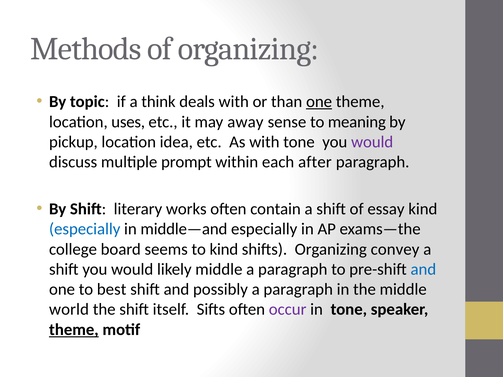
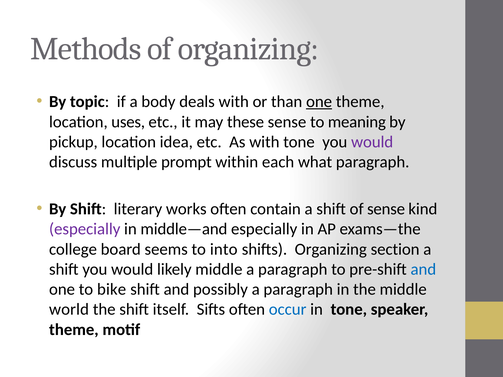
think: think -> body (158, 102)
away: away -> these (246, 122)
after: after -> what (315, 162)
of essay: essay -> sense (386, 209)
especially colour: blue -> purple (85, 229)
to kind: kind -> into (224, 249)
convey: convey -> section (395, 249)
best: best -> bike (112, 290)
occur colour: purple -> blue (288, 310)
theme underline: present -> none (74, 330)
